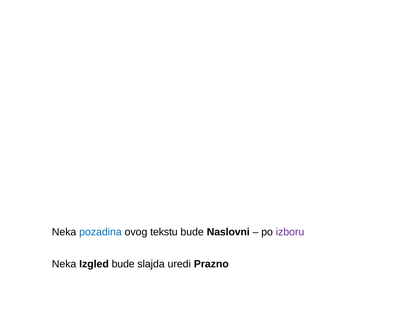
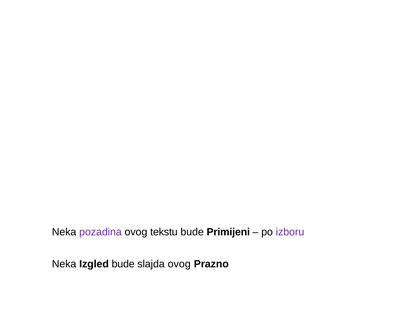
pozadina colour: blue -> purple (100, 232)
Naslovni: Naslovni -> Primijeni (228, 232)
slajda uredi: uredi -> ovog (179, 264)
